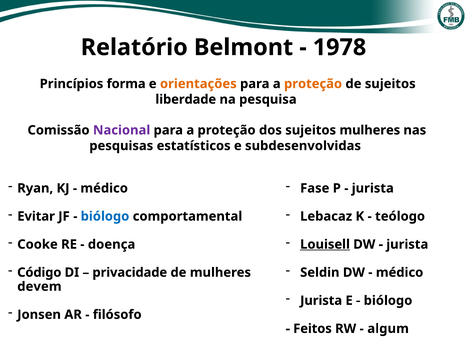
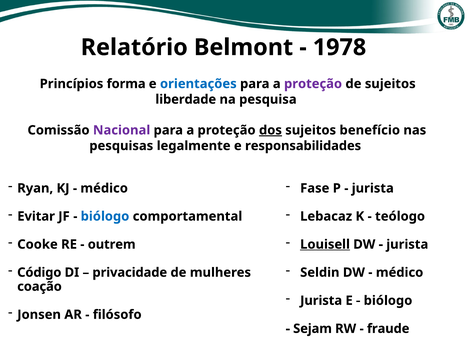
orientações colour: orange -> blue (198, 84)
proteção colour: orange -> purple (313, 84)
dos underline: none -> present (270, 130)
sujeitos mulheres: mulheres -> benefício (370, 130)
estatísticos: estatísticos -> legalmente (194, 146)
subdesenvolvidas: subdesenvolvidas -> responsabilidades (303, 146)
doença: doença -> outrem (112, 244)
devem: devem -> coação (40, 287)
Feitos: Feitos -> Sejam (313, 329)
algum: algum -> fraude (388, 329)
